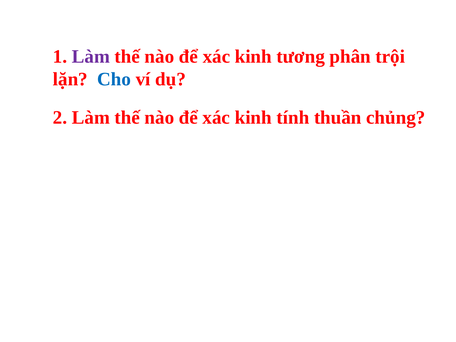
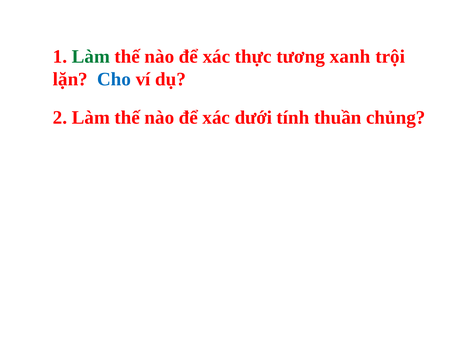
Làm colour: purple -> green (91, 57)
kinh: kinh -> thực (253, 57)
phân: phân -> xanh (350, 57)
kinh: kinh -> dưới (253, 118)
